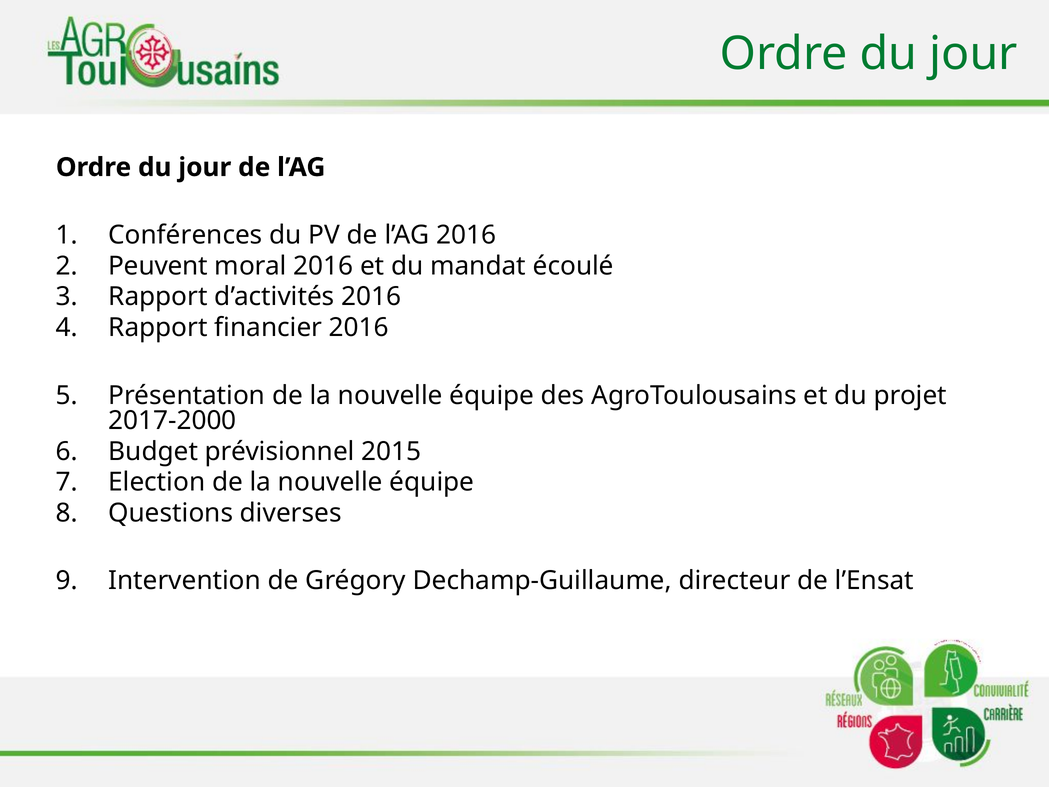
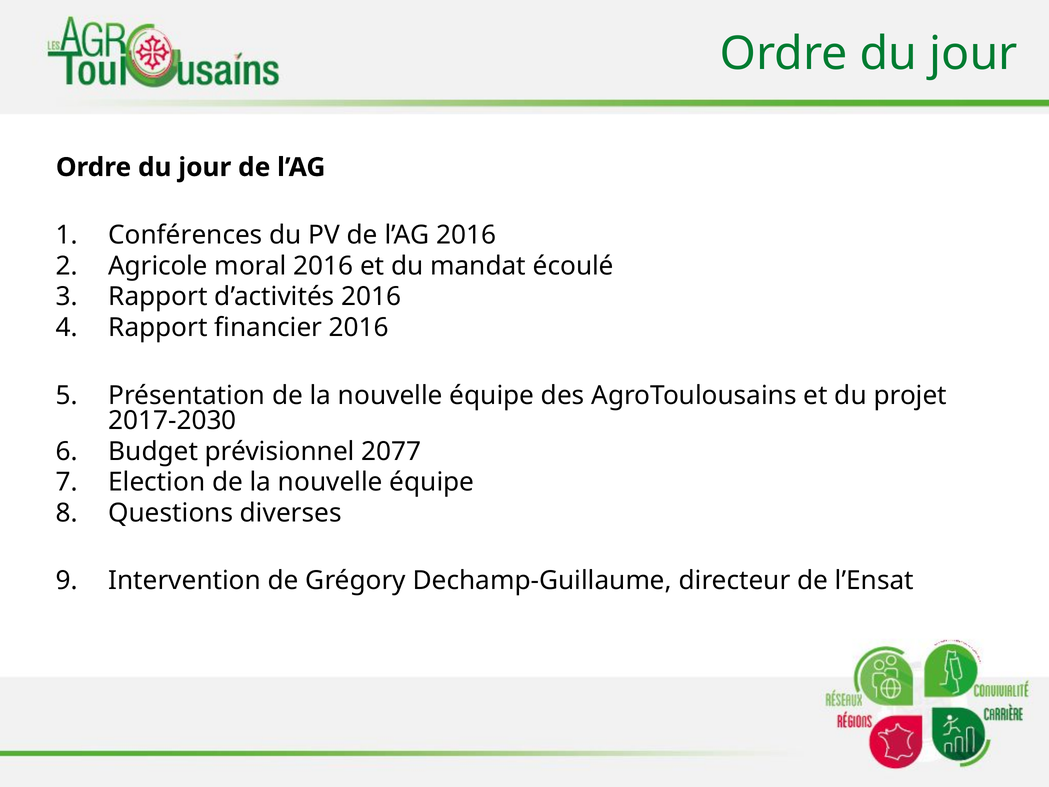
Peuvent: Peuvent -> Agricole (158, 266)
2017-2000: 2017-2000 -> 2017-2030 (172, 420)
2015: 2015 -> 2077 (391, 451)
